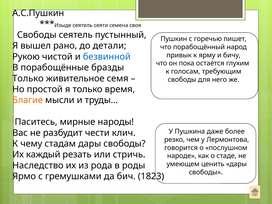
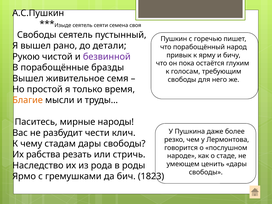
безвинной colour: blue -> purple (107, 57)
Только: Только -> Вышел (28, 78)
каждый: каждый -> рабства (43, 155)
